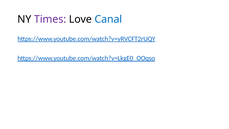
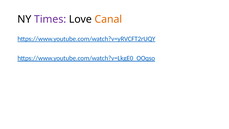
Canal colour: blue -> orange (108, 19)
